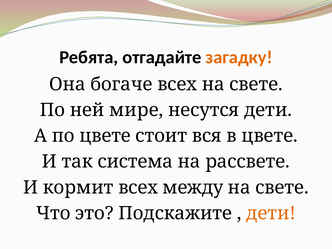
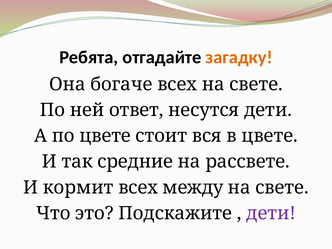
мире: мире -> ответ (136, 110)
система: система -> средние (135, 162)
дети colour: orange -> purple (271, 213)
